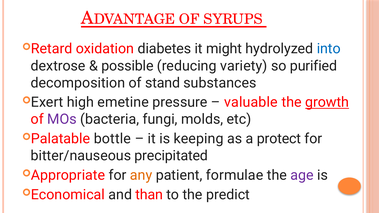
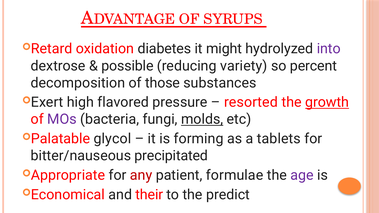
into colour: blue -> purple (329, 49)
purified: purified -> percent (313, 66)
stand: stand -> those (163, 83)
emetine: emetine -> flavored (123, 102)
valuable: valuable -> resorted (251, 102)
molds underline: none -> present (202, 119)
bottle: bottle -> glycol (112, 139)
keeping: keeping -> forming (199, 139)
protect: protect -> tablets (279, 139)
any colour: orange -> red (141, 175)
than: than -> their (149, 195)
